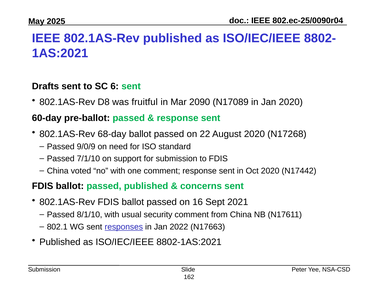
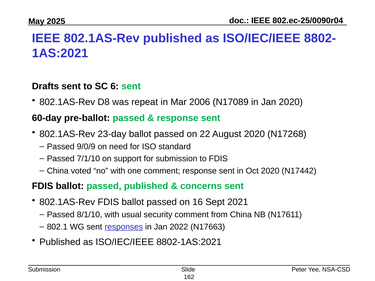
fruitful: fruitful -> repeat (145, 102)
2090: 2090 -> 2006 (200, 102)
68-day: 68-day -> 23-day (112, 134)
